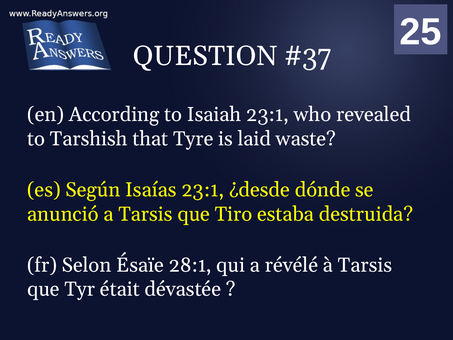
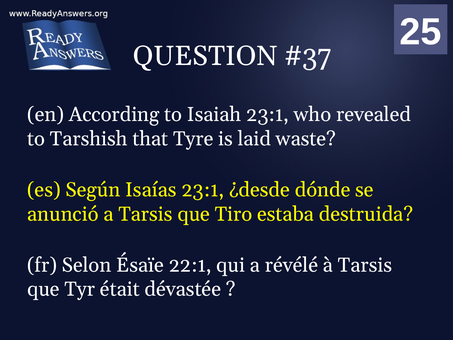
28:1: 28:1 -> 22:1 (190, 265)
